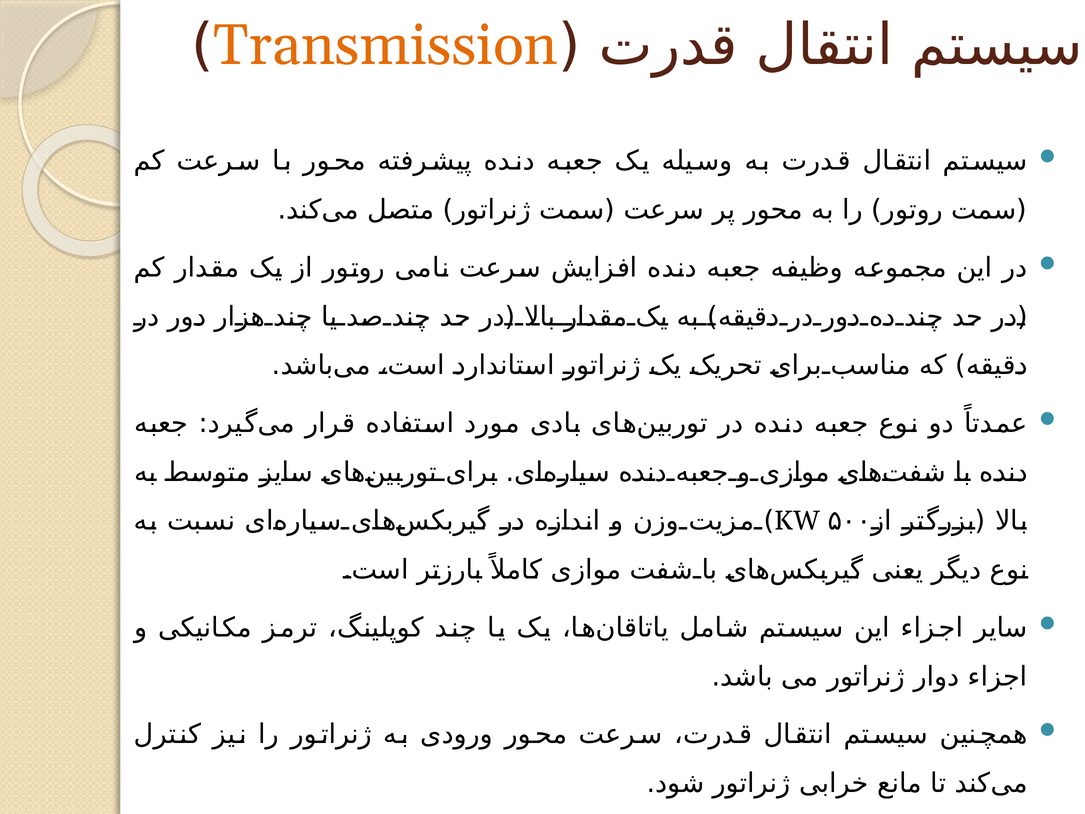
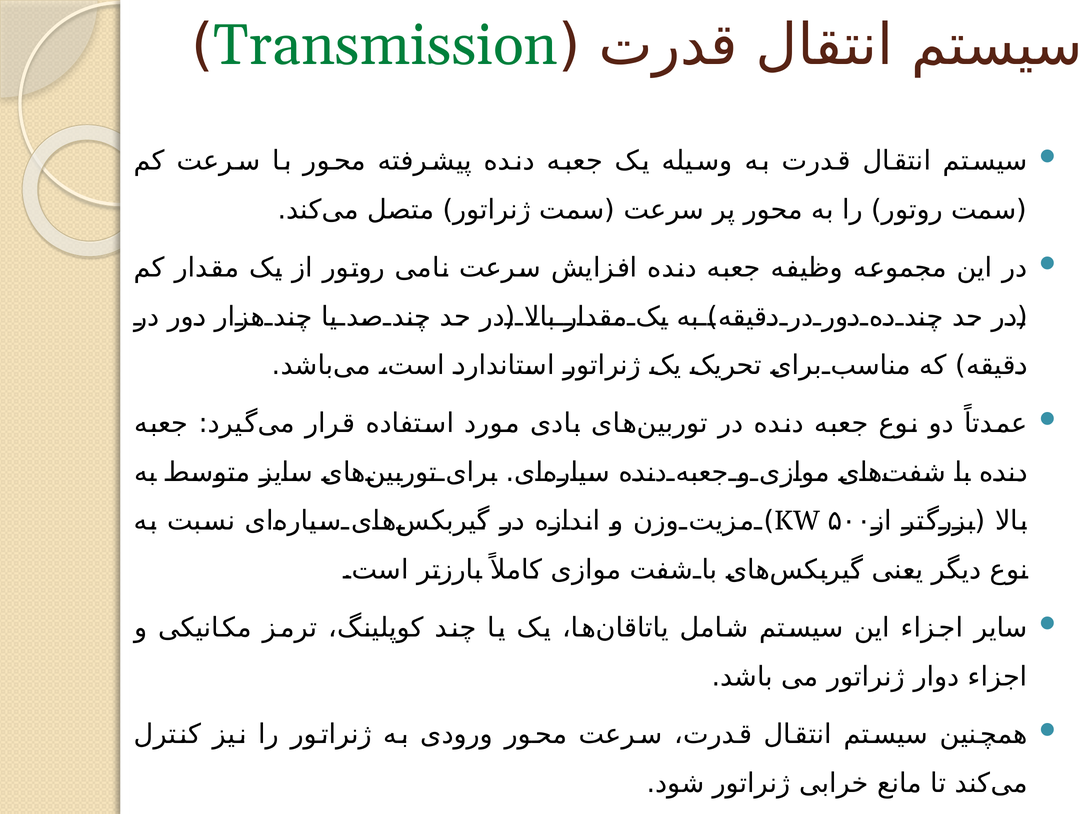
Transmission colour: orange -> green (386, 46)
